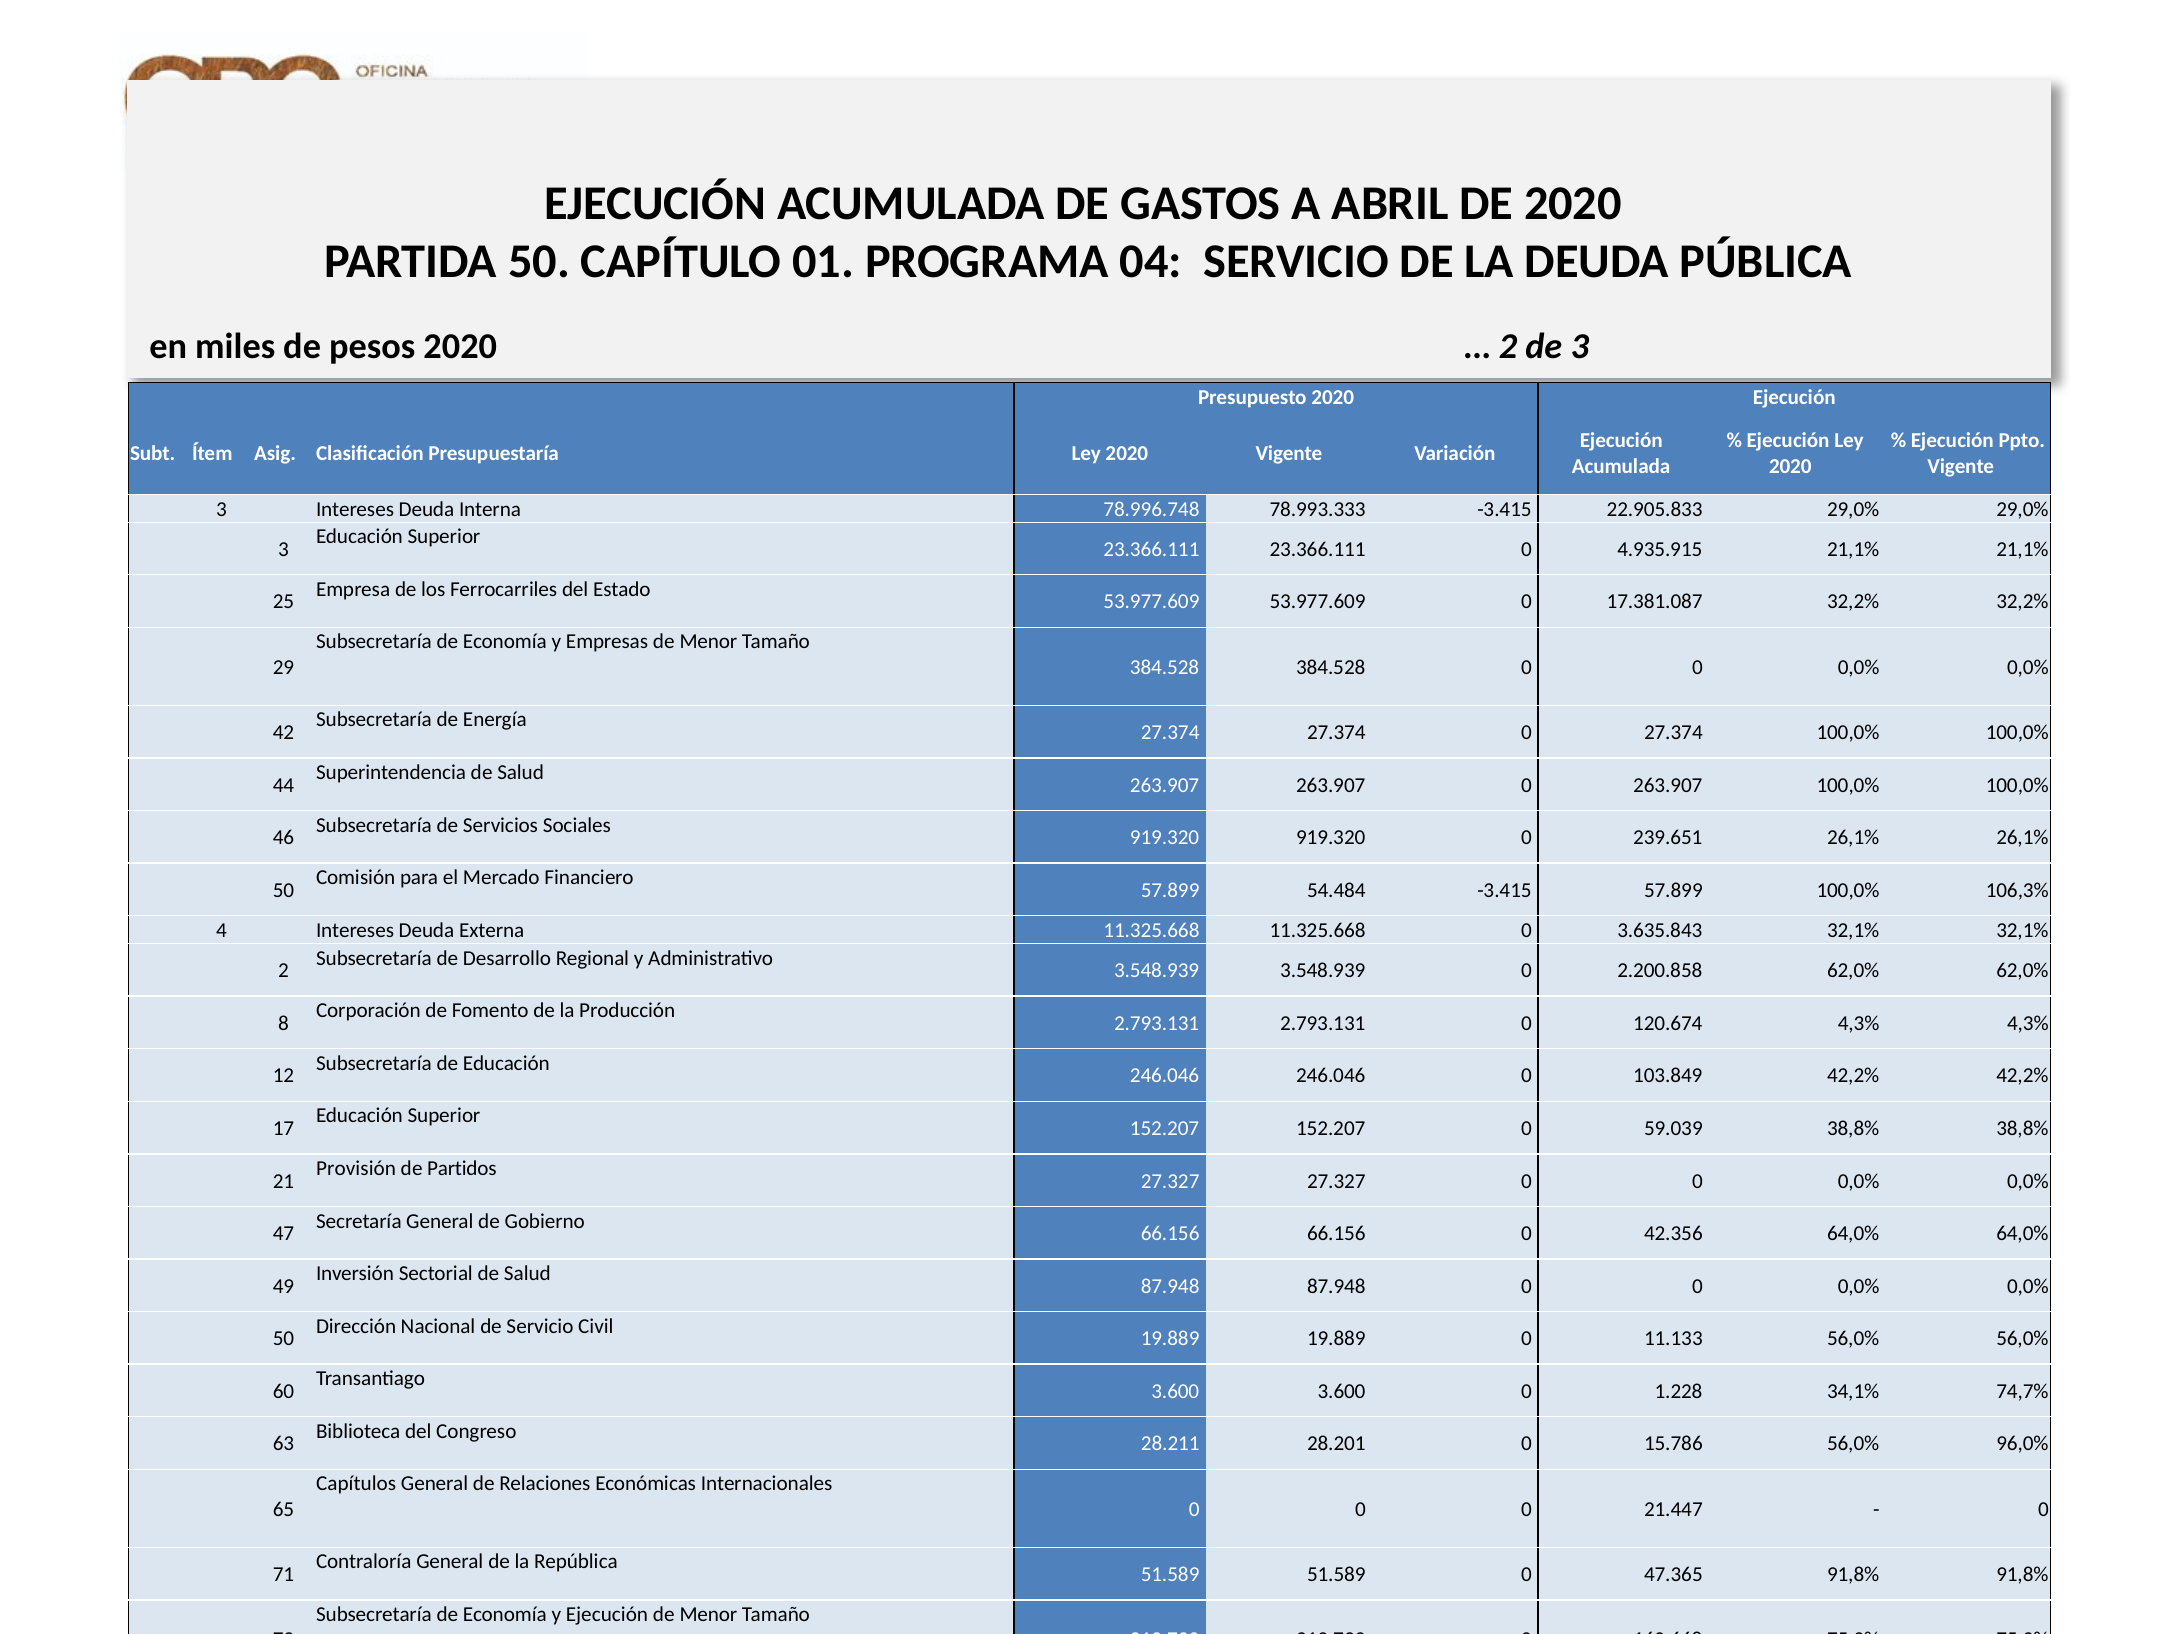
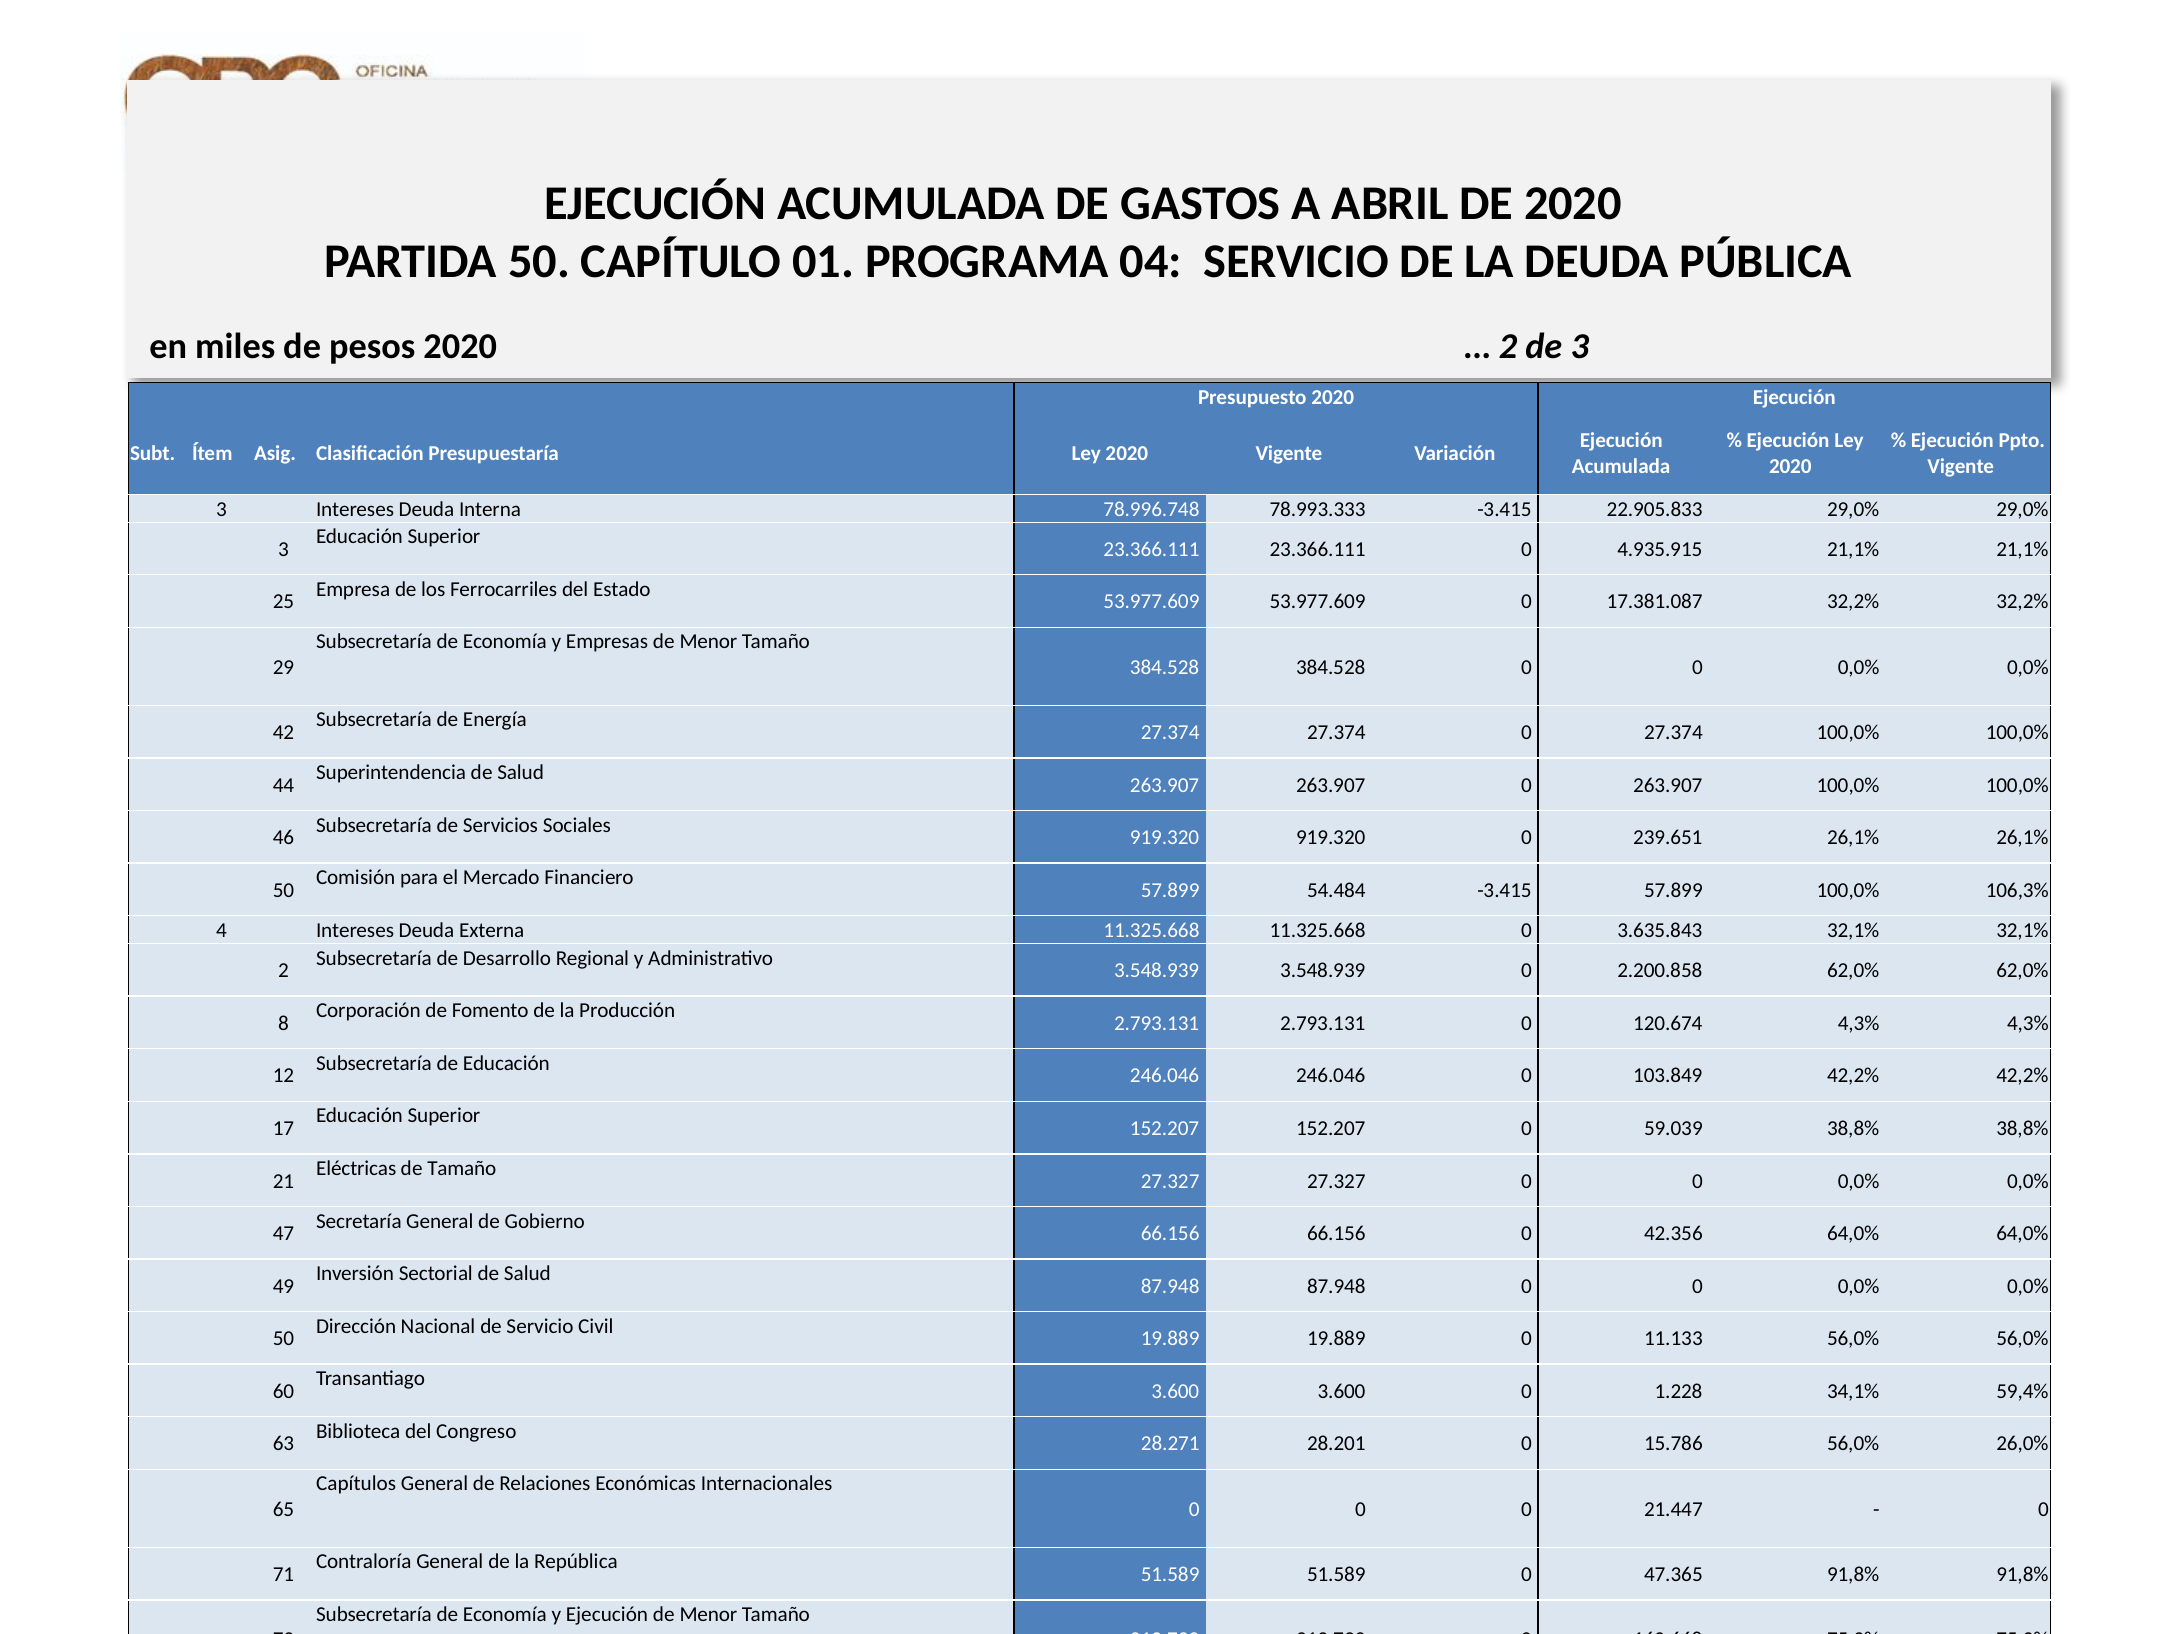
Provisión: Provisión -> Eléctricas (356, 1169)
de Partidos: Partidos -> Tamaño (462, 1169)
74,7%: 74,7% -> 59,4% (2022, 1392)
28.211: 28.211 -> 28.271 (1170, 1444)
96,0%: 96,0% -> 26,0% (2022, 1444)
